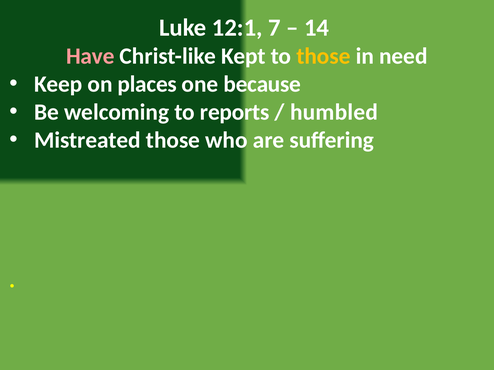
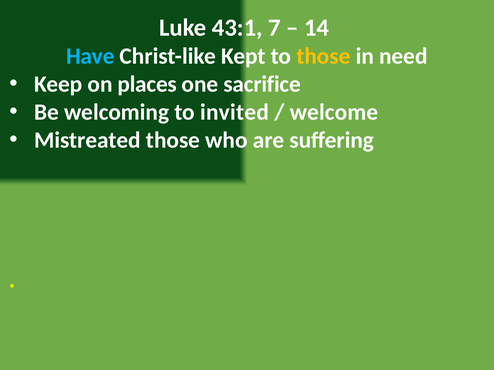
12:1: 12:1 -> 43:1 (237, 28)
Have colour: pink -> light blue (90, 56)
because: because -> sacrifice (262, 84)
reports: reports -> invited (235, 112)
humbled: humbled -> welcome (334, 112)
